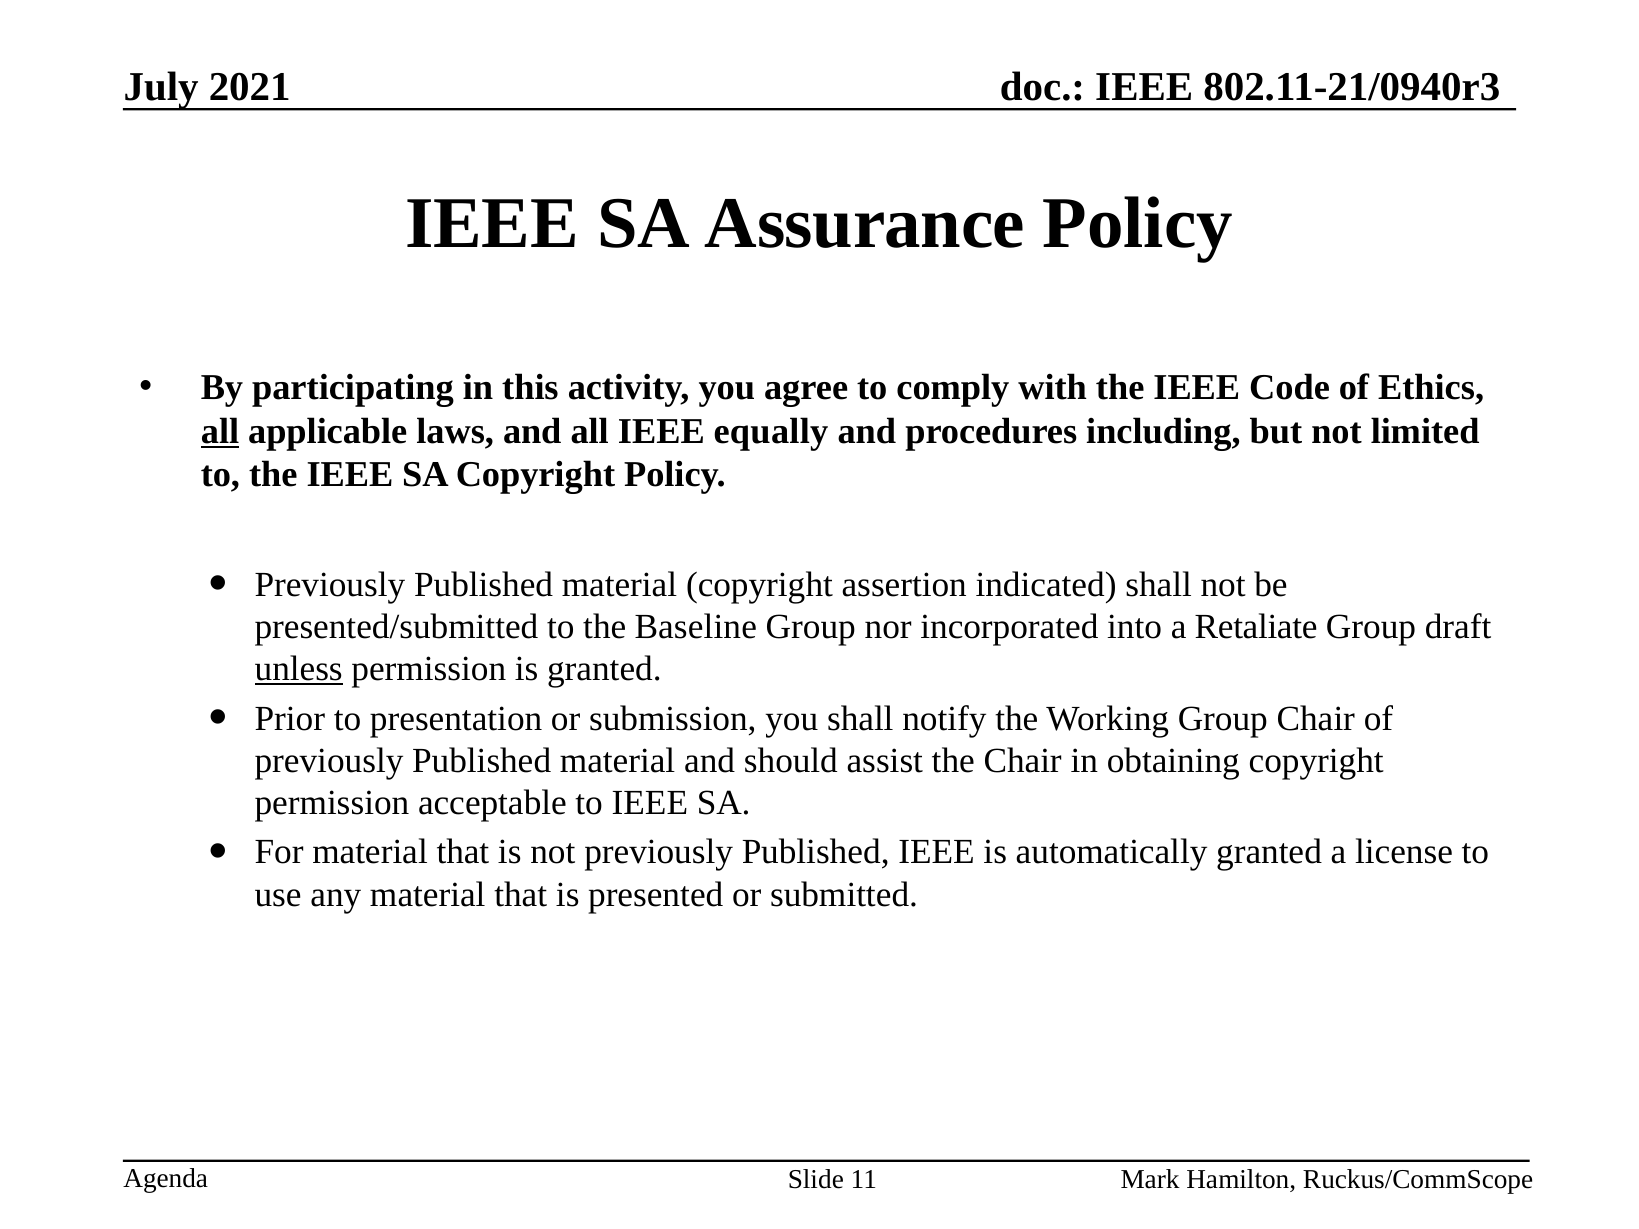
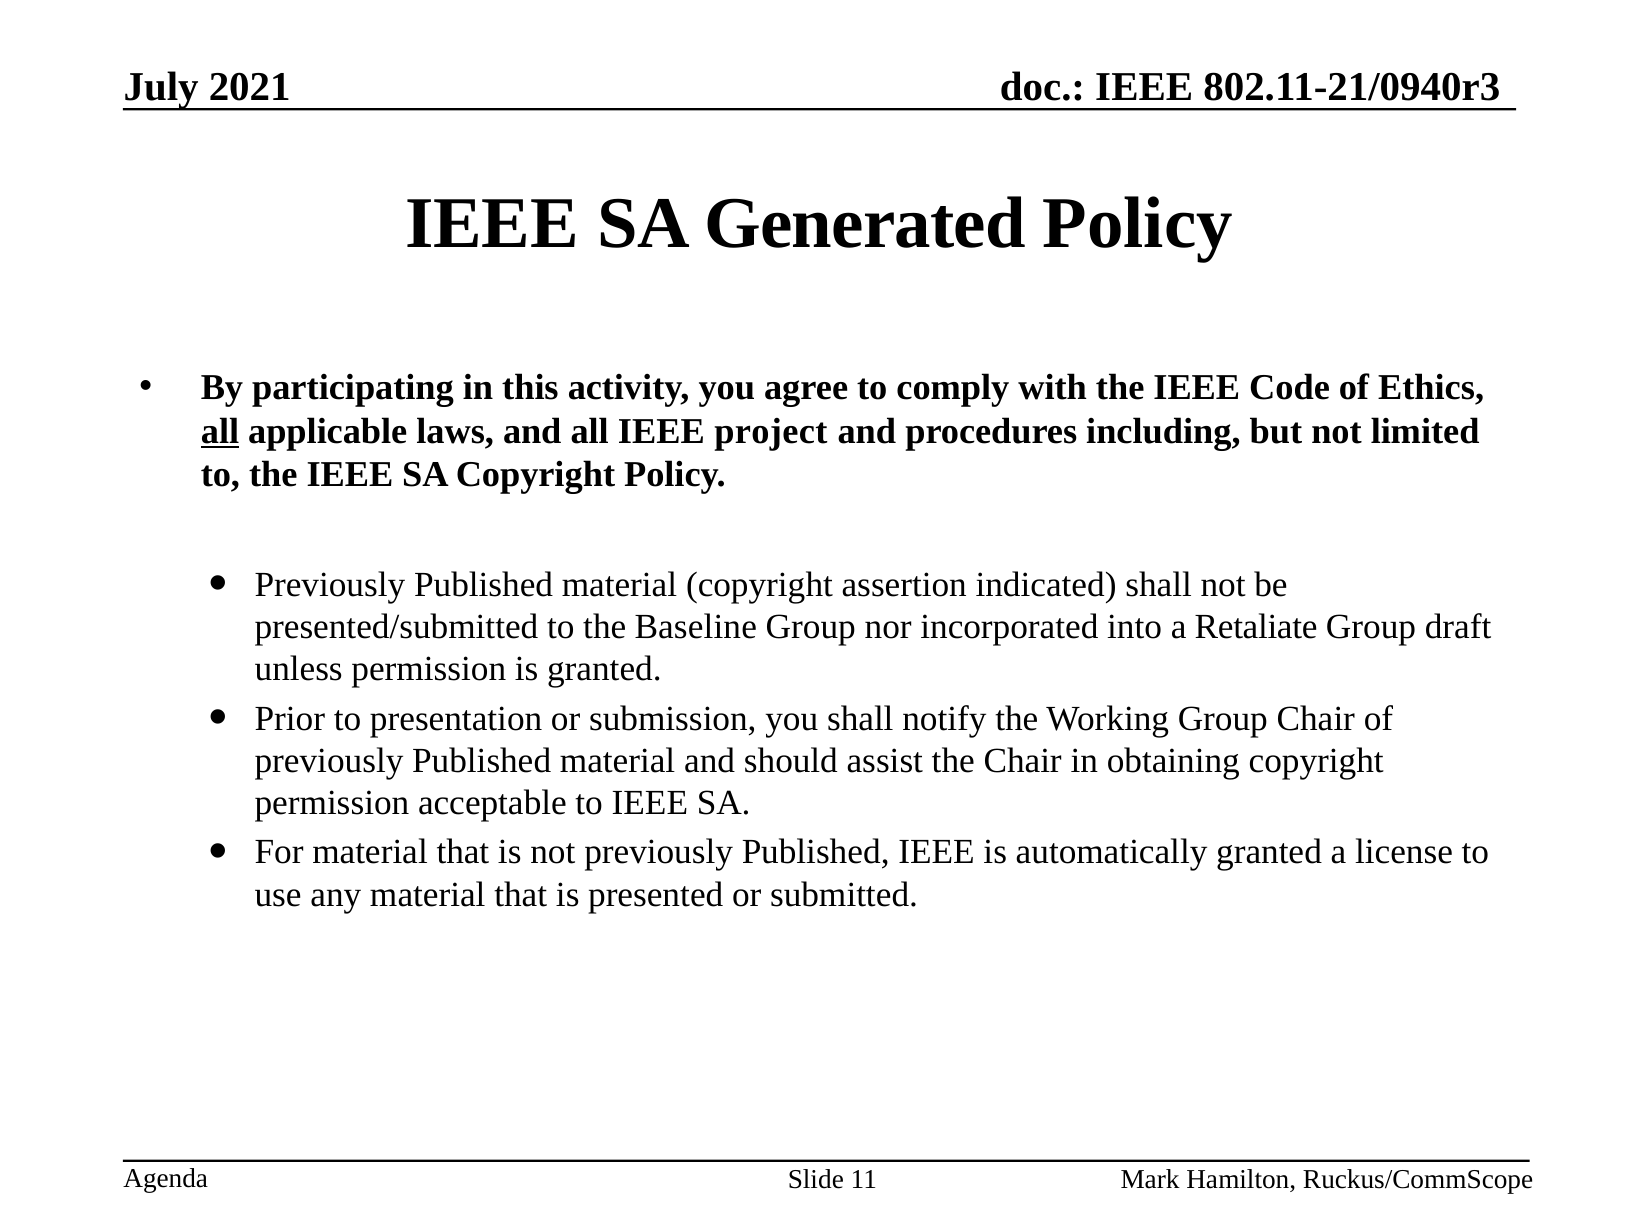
Assurance: Assurance -> Generated (865, 224)
equally: equally -> project (771, 431)
unless underline: present -> none (299, 669)
